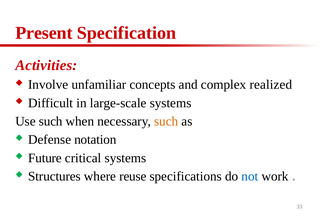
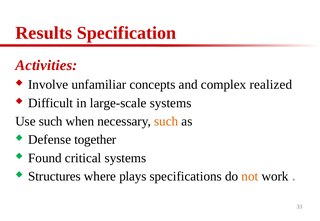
Present: Present -> Results (44, 33)
notation: notation -> together (95, 140)
Future: Future -> Found (45, 158)
reuse: reuse -> plays (133, 177)
not colour: blue -> orange (250, 177)
